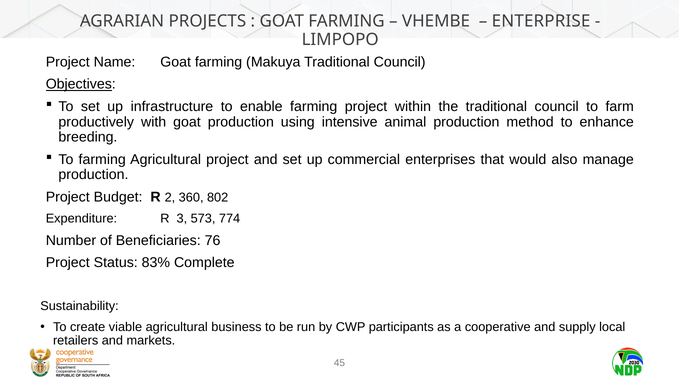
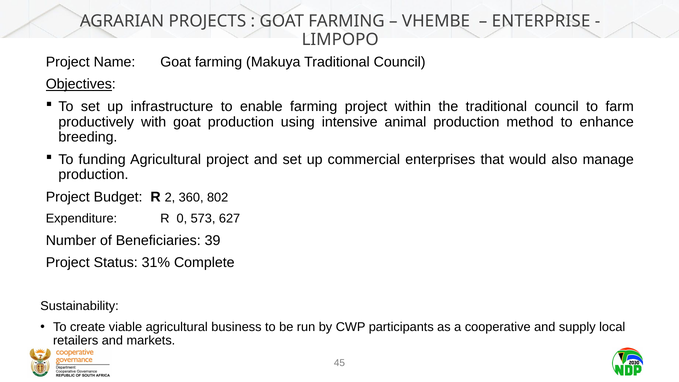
To farming: farming -> funding (102, 160)
3: 3 -> 0 (182, 219)
774: 774 -> 627 (230, 219)
76: 76 -> 39 (213, 240)
83%: 83% -> 31% (156, 263)
